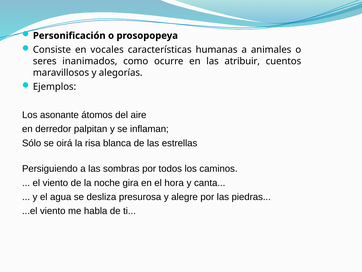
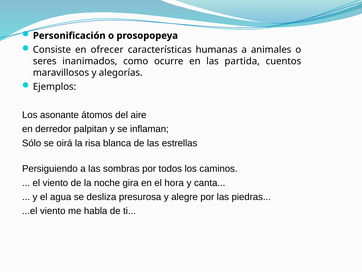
vocales: vocales -> ofrecer (107, 50)
atribuir: atribuir -> partida (242, 61)
